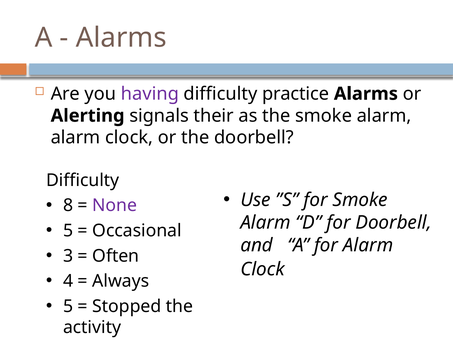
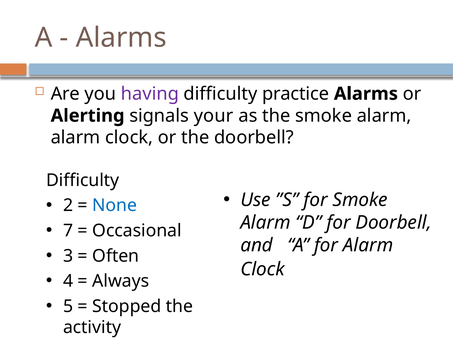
their: their -> your (214, 116)
8: 8 -> 2 (68, 205)
None colour: purple -> blue (115, 205)
5: 5 -> 7 (68, 231)
